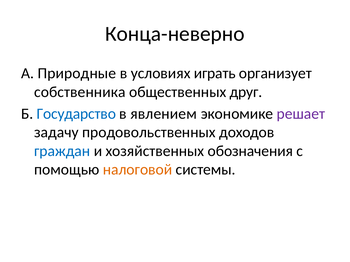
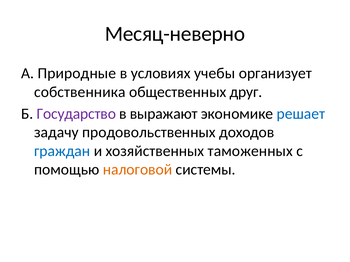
Конца-неверно: Конца-неверно -> Месяц-неверно (175, 34)
играть: играть -> учебы (215, 73)
Государство colour: blue -> purple (76, 114)
явлением: явлением -> выражают (164, 114)
решает colour: purple -> blue (301, 114)
обозначения: обозначения -> таможенных (250, 151)
